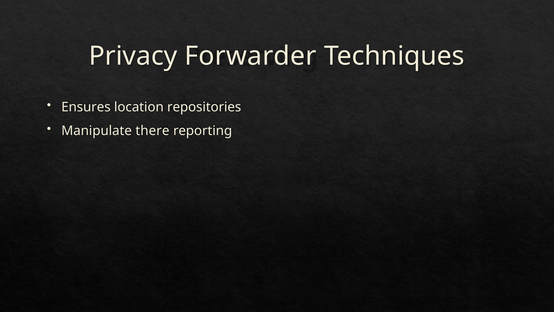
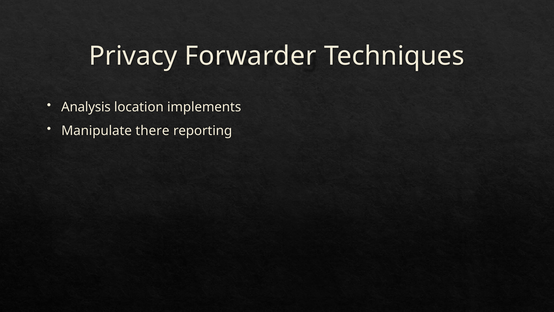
Ensures: Ensures -> Analysis (86, 107)
repositories: repositories -> implements (204, 107)
